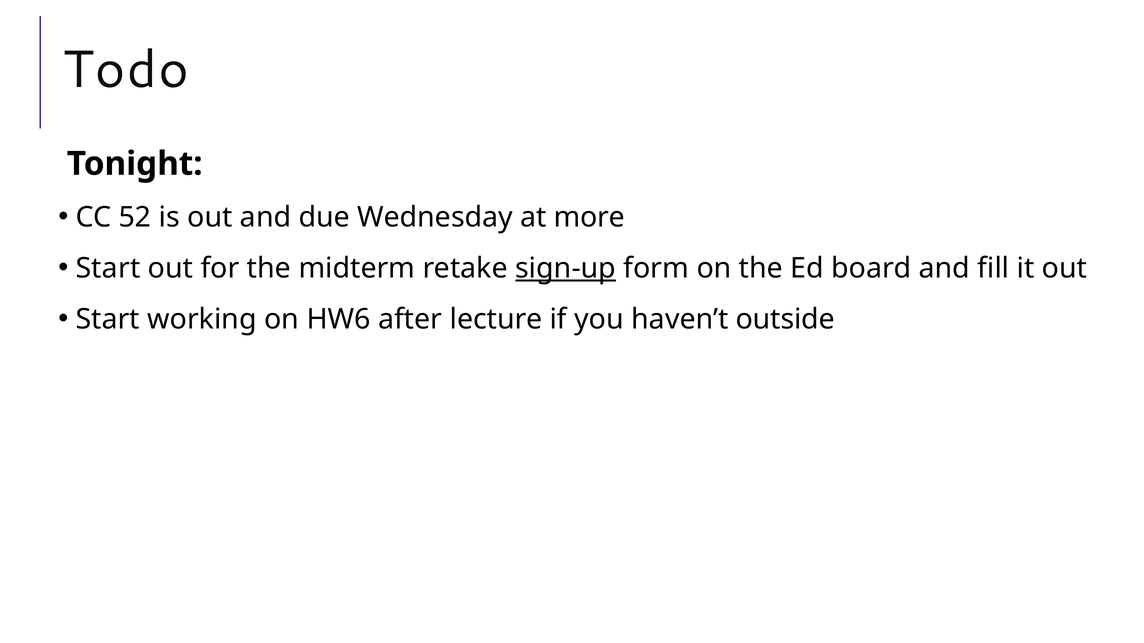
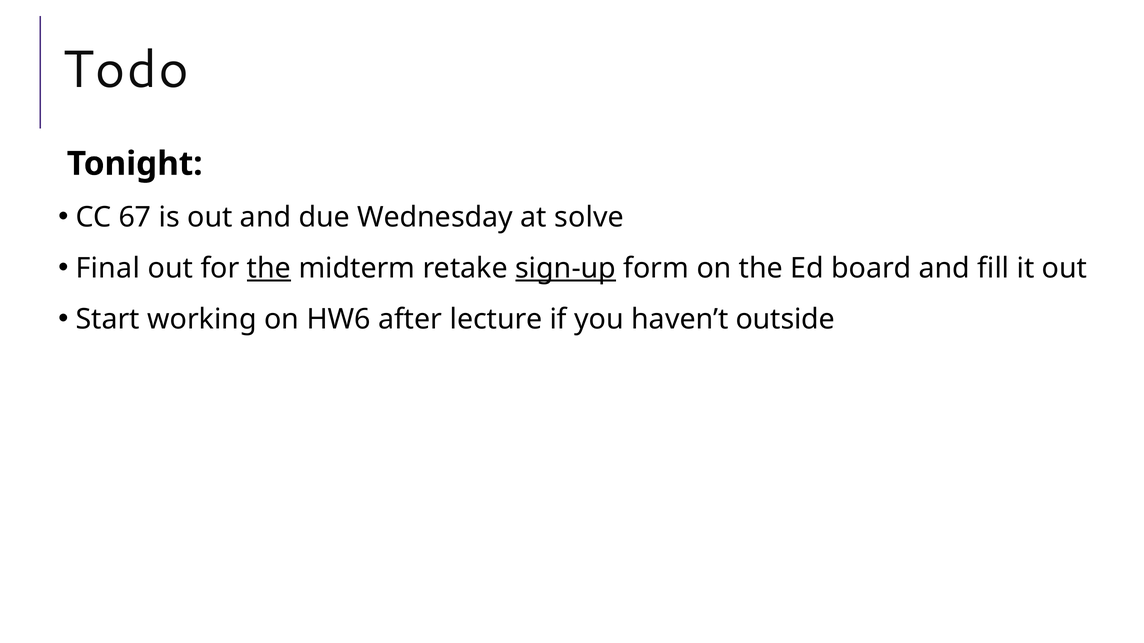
52: 52 -> 67 (135, 217)
more: more -> solve (589, 217)
Start: Start -> Final (108, 268)
the underline: none -> present (269, 268)
